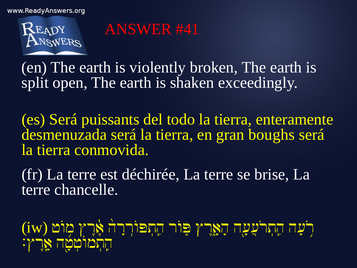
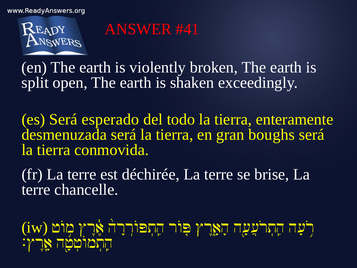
puissants: puissants -> esperado (110, 119)
